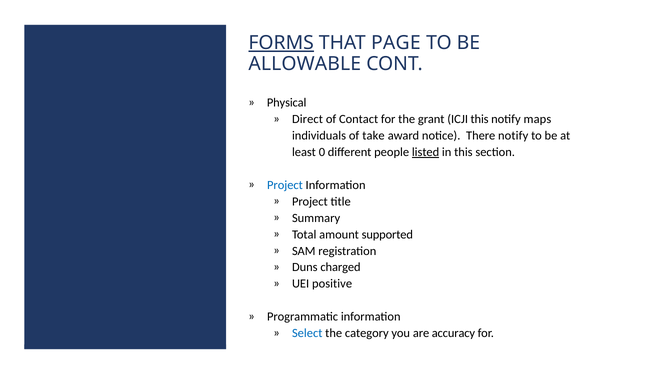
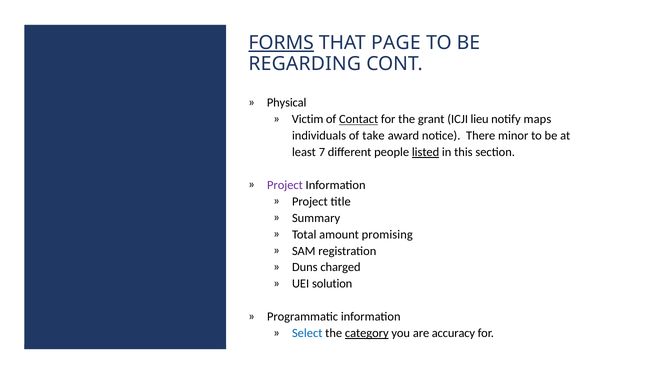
ALLOWABLE: ALLOWABLE -> REGARDING (305, 64)
Direct: Direct -> Victim (308, 119)
Contact underline: none -> present (359, 119)
ICJI this: this -> lieu (480, 119)
There notify: notify -> minor (513, 136)
0: 0 -> 7 (322, 152)
Project colour: blue -> purple (285, 185)
supported: supported -> promising (387, 234)
positive: positive -> solution (332, 284)
category underline: none -> present (367, 333)
